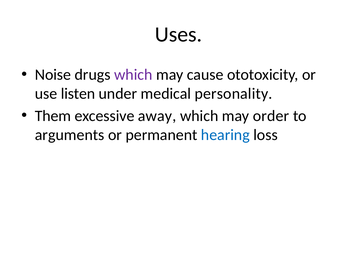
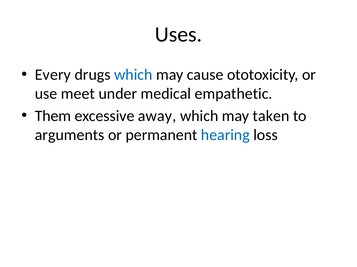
Noise: Noise -> Every (53, 75)
which colour: purple -> blue (133, 75)
listen: listen -> meet (78, 94)
personality: personality -> empathetic (234, 94)
order: order -> taken (271, 116)
